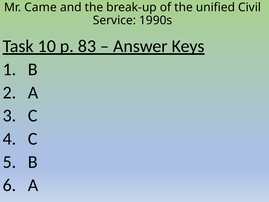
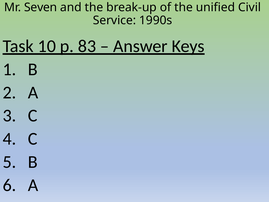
Came: Came -> Seven (41, 7)
